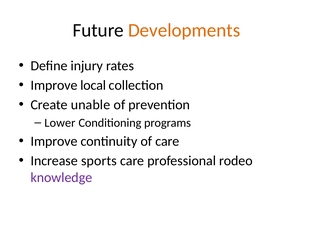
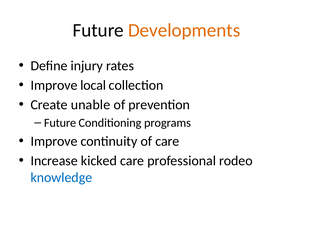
Lower: Lower -> Future (60, 123)
sports: sports -> kicked (99, 161)
knowledge colour: purple -> blue (61, 177)
